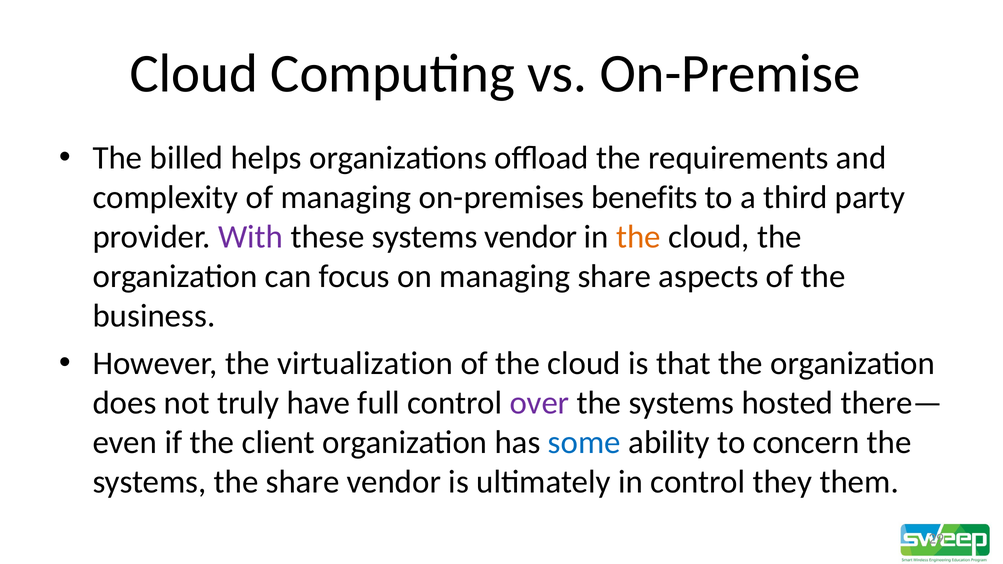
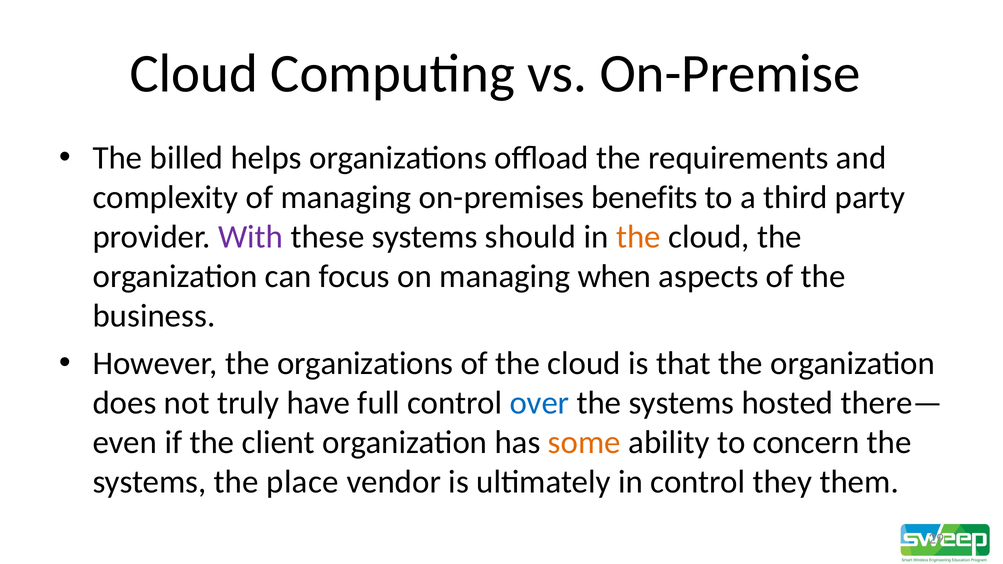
systems vendor: vendor -> should (530, 237)
managing share: share -> when (614, 277)
the virtualization: virtualization -> organizations (365, 364)
over colour: purple -> blue (539, 403)
some colour: blue -> orange (584, 443)
the share: share -> place (303, 482)
